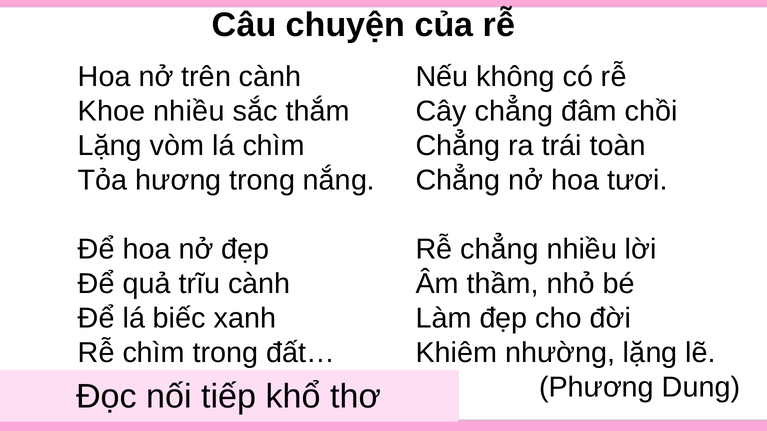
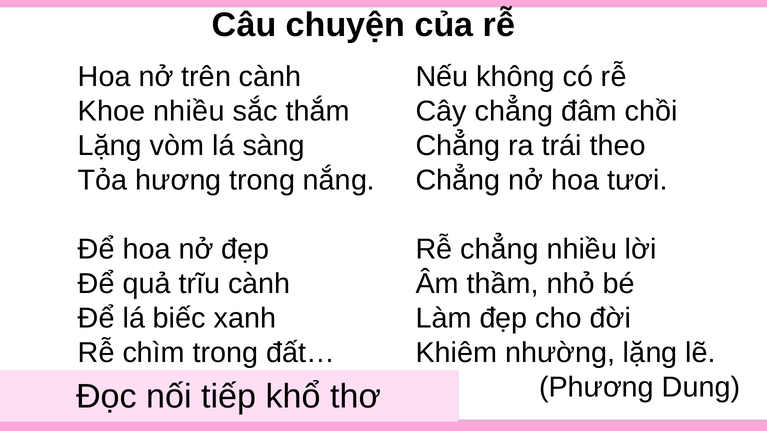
lá chìm: chìm -> sàng (274, 146)
toàn: toàn -> theo (618, 146)
